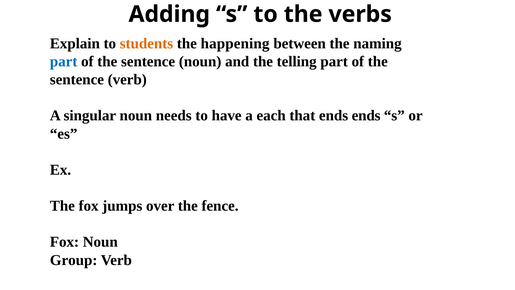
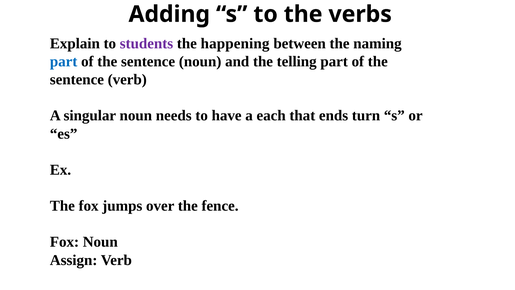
students colour: orange -> purple (146, 43)
ends ends: ends -> turn (366, 116)
Group: Group -> Assign (74, 260)
